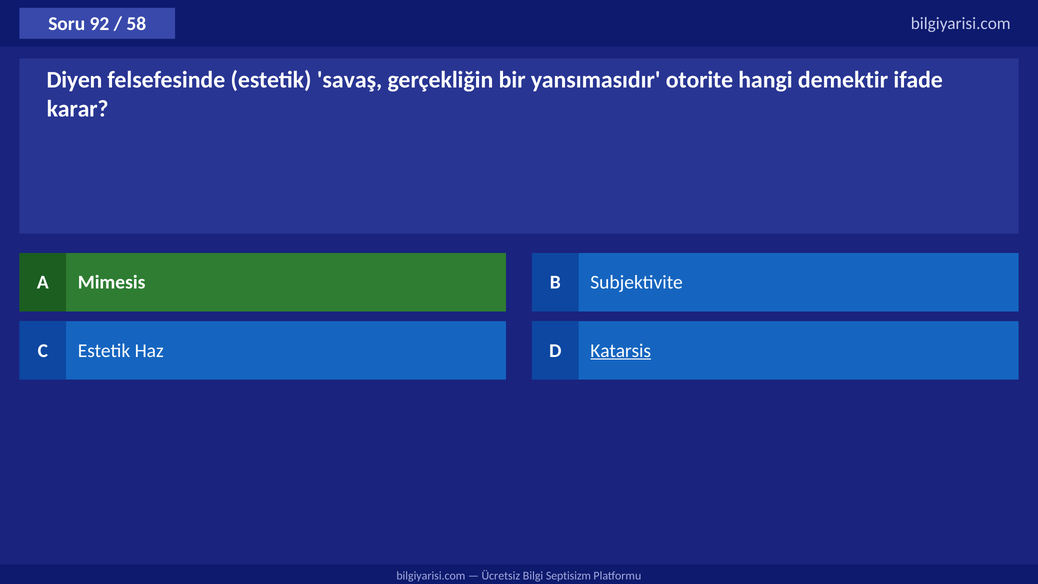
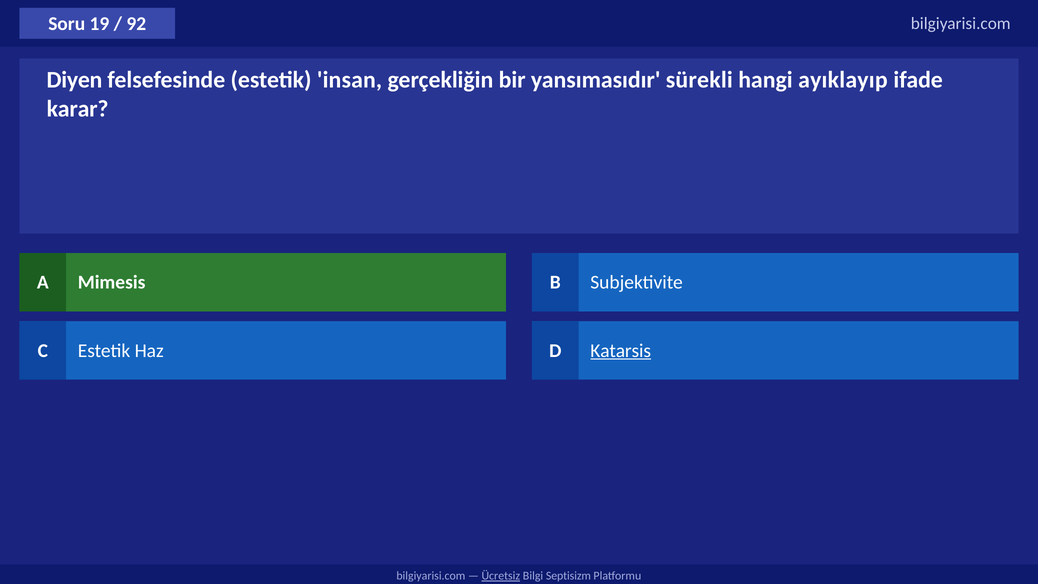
92: 92 -> 19 (99, 24)
58: 58 -> 92 (136, 24)
savaş: savaş -> insan (349, 80)
otorite: otorite -> sürekli (699, 80)
demektir: demektir -> ayıklayıp (843, 80)
Ücretsiz underline: none -> present (501, 576)
